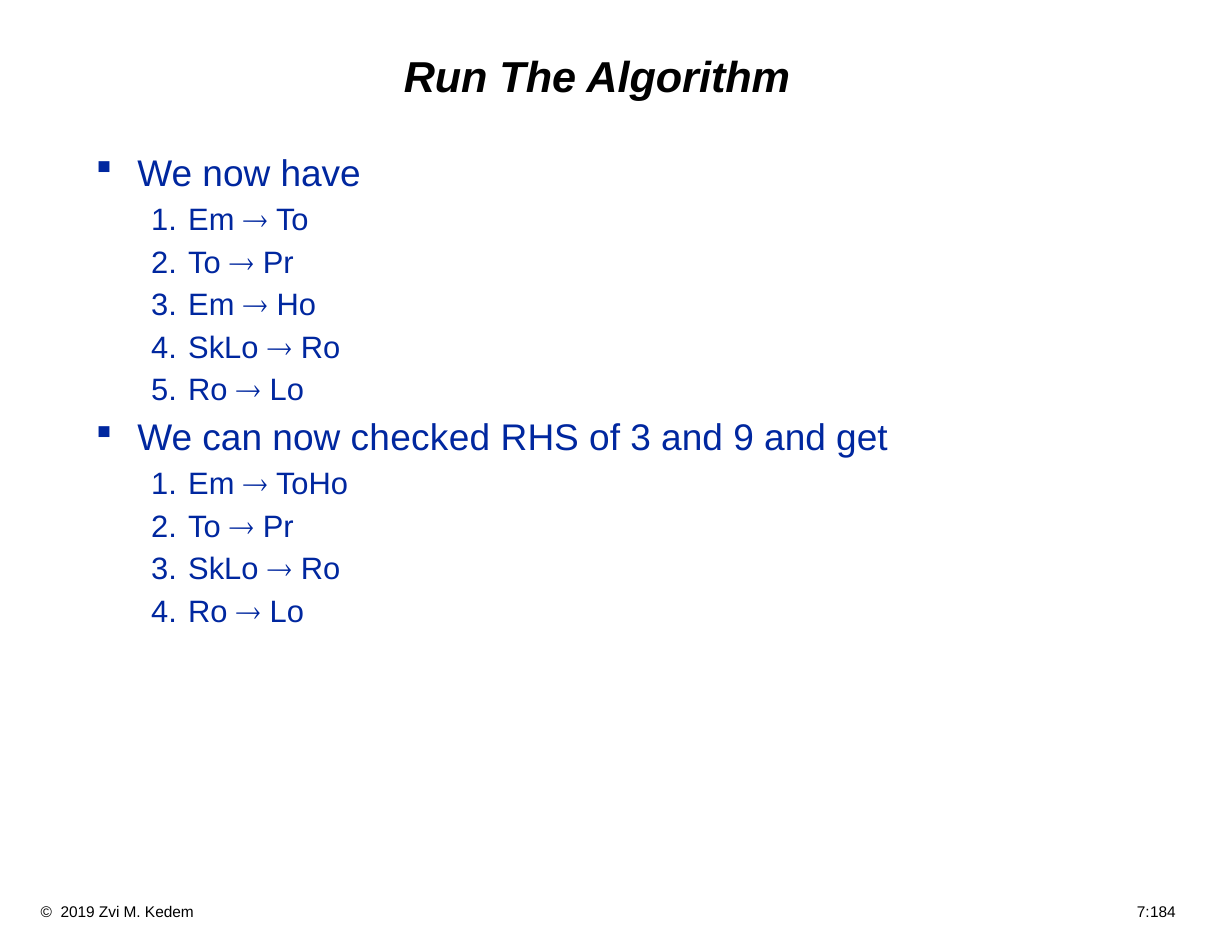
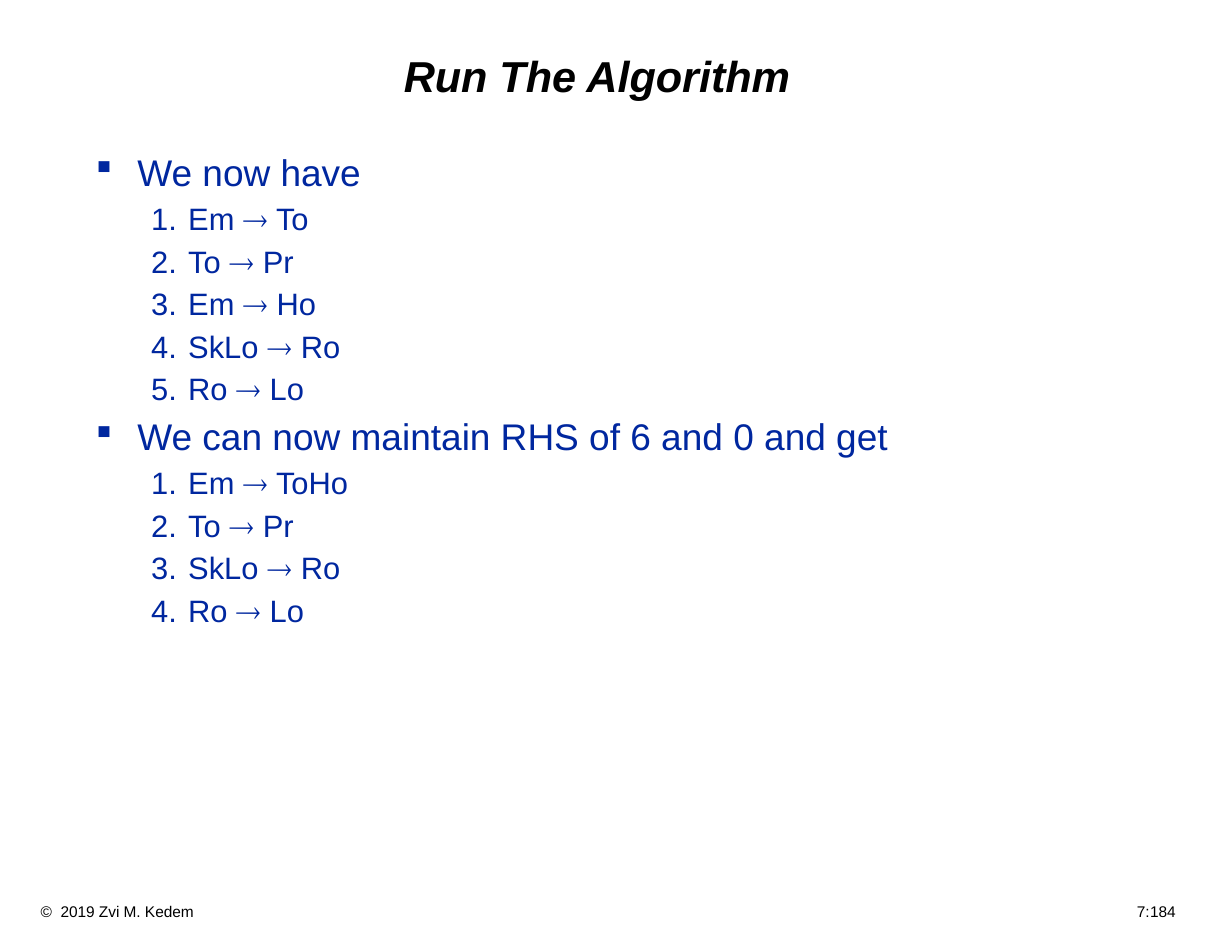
checked: checked -> maintain (421, 438)
of 3: 3 -> 6 (641, 438)
9: 9 -> 0 (744, 438)
